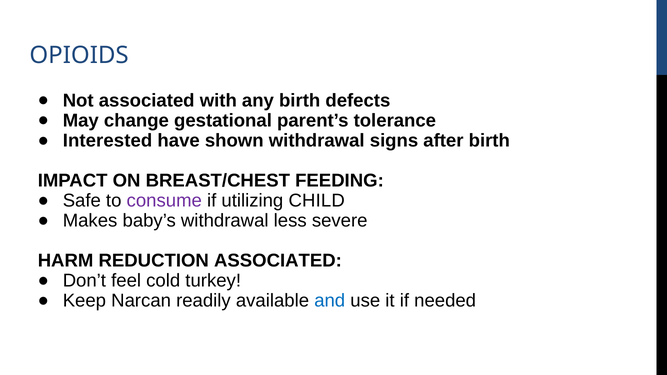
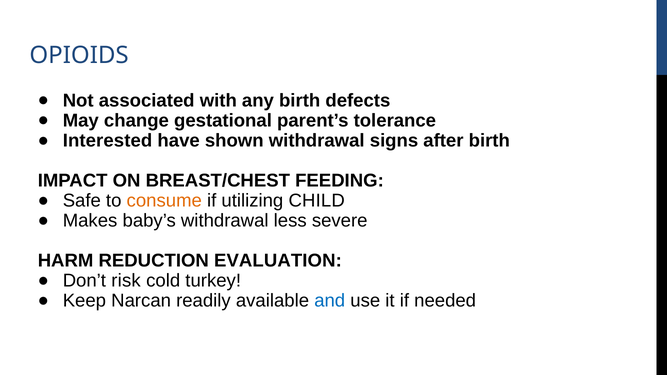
consume colour: purple -> orange (164, 201)
REDUCTION ASSOCIATED: ASSOCIATED -> EVALUATION (278, 261)
feel: feel -> risk (126, 281)
